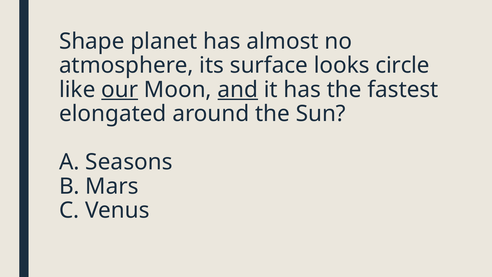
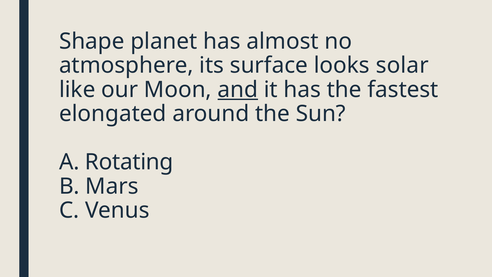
circle: circle -> solar (402, 65)
our underline: present -> none (120, 90)
Seasons: Seasons -> Rotating (129, 162)
